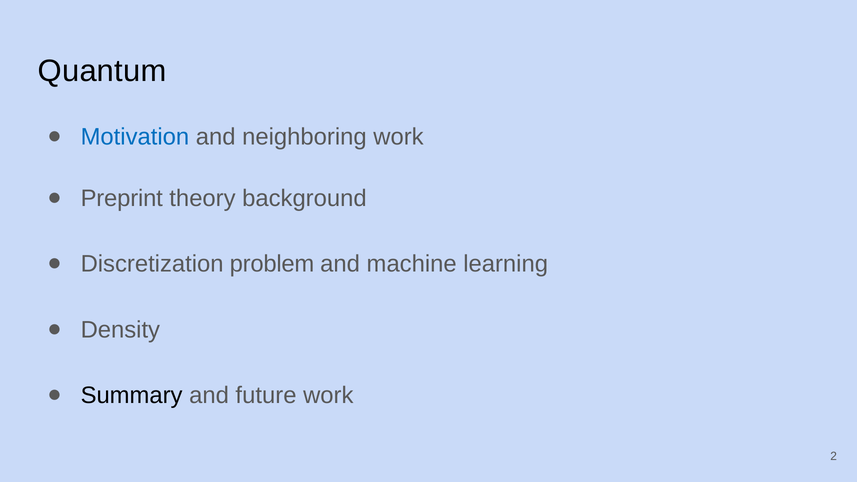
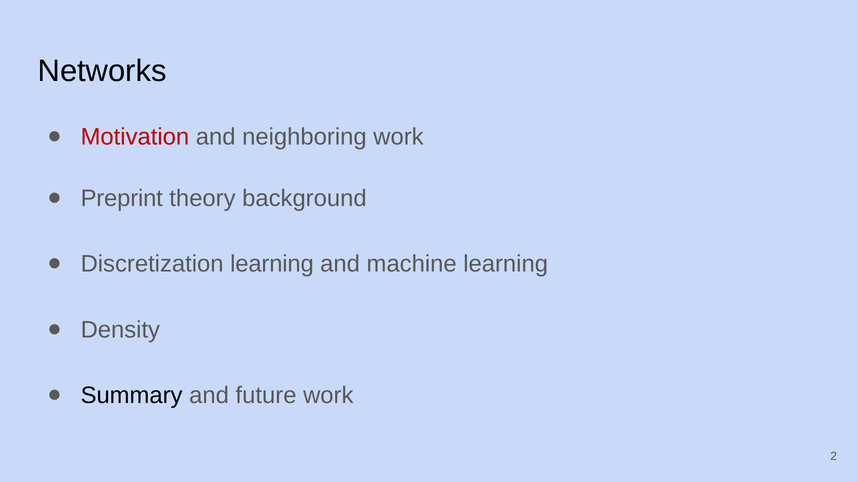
Quantum: Quantum -> Networks (102, 71)
Motivation colour: blue -> red (135, 137)
Discretization problem: problem -> learning (272, 264)
